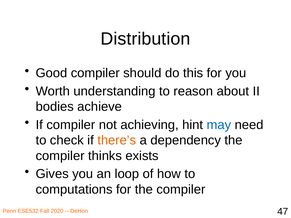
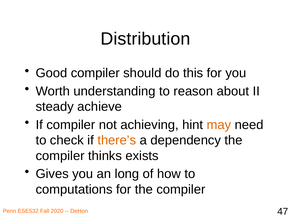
bodies: bodies -> steady (55, 107)
may colour: blue -> orange (219, 125)
loop: loop -> long (127, 174)
